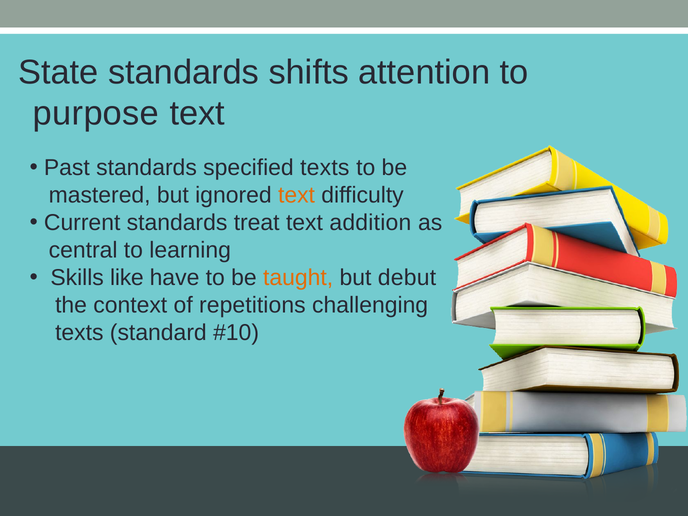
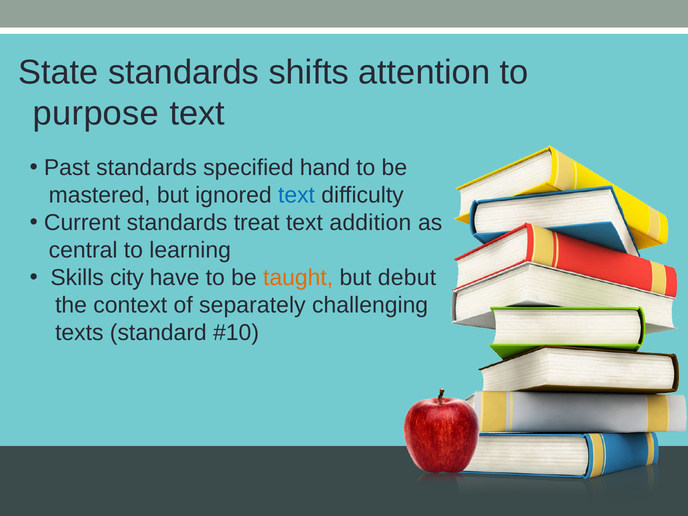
specified texts: texts -> hand (325, 168)
text colour: orange -> blue (296, 195)
like: like -> city (127, 278)
repetitions: repetitions -> separately (252, 305)
